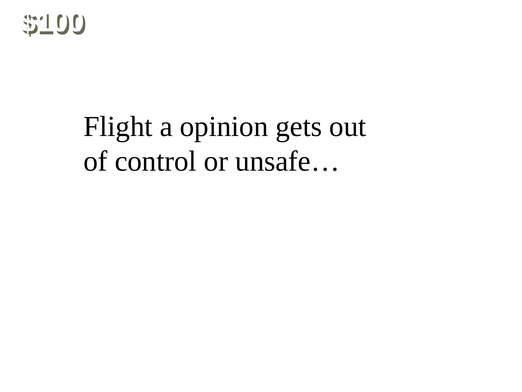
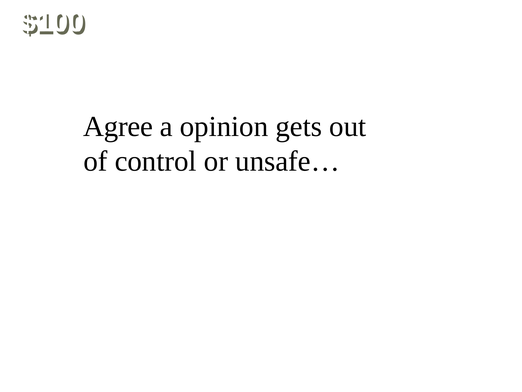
Flight: Flight -> Agree (118, 126)
